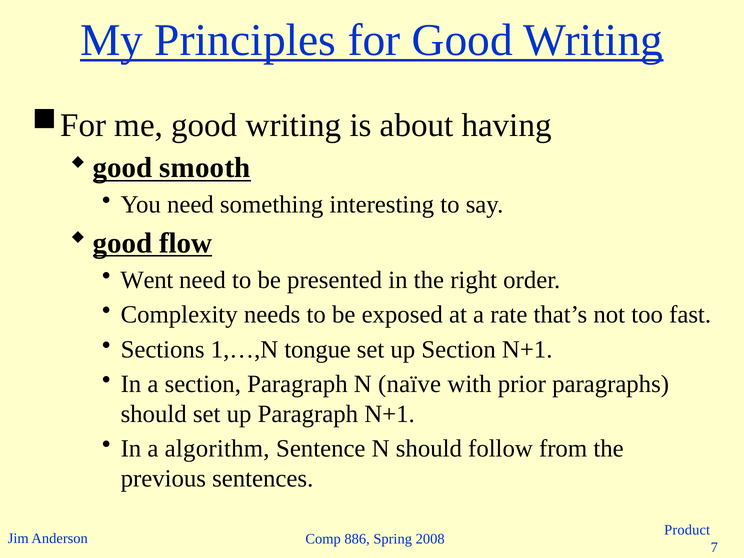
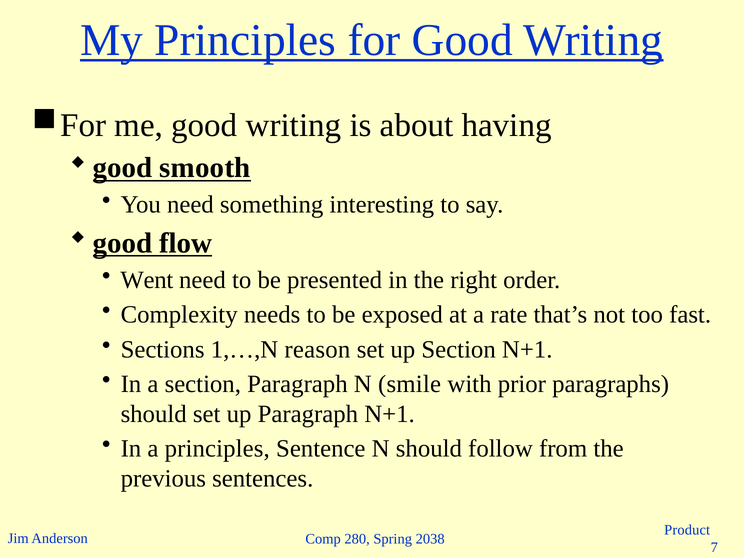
tongue: tongue -> reason (317, 349)
naïve: naïve -> smile (410, 384)
a algorithm: algorithm -> principles (217, 449)
886: 886 -> 280 (357, 539)
2008: 2008 -> 2038 (430, 539)
